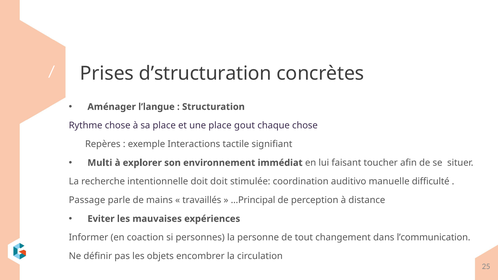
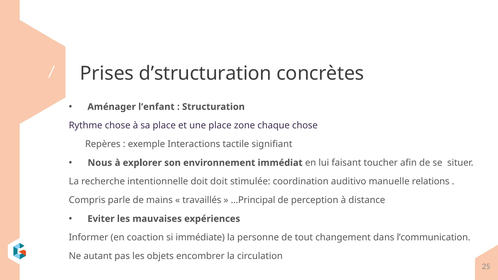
l’langue: l’langue -> l’enfant (156, 107)
gout: gout -> zone (245, 126)
Multi: Multi -> Nous (100, 163)
difficulté: difficulté -> relations (431, 182)
Passage: Passage -> Compris (87, 200)
personnes: personnes -> immédiate (200, 238)
définir: définir -> autant (98, 256)
